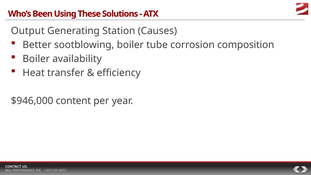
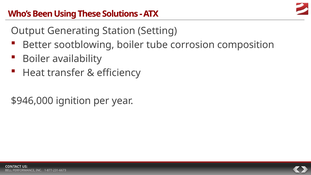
Causes: Causes -> Setting (157, 31)
content: content -> ignition (73, 101)
